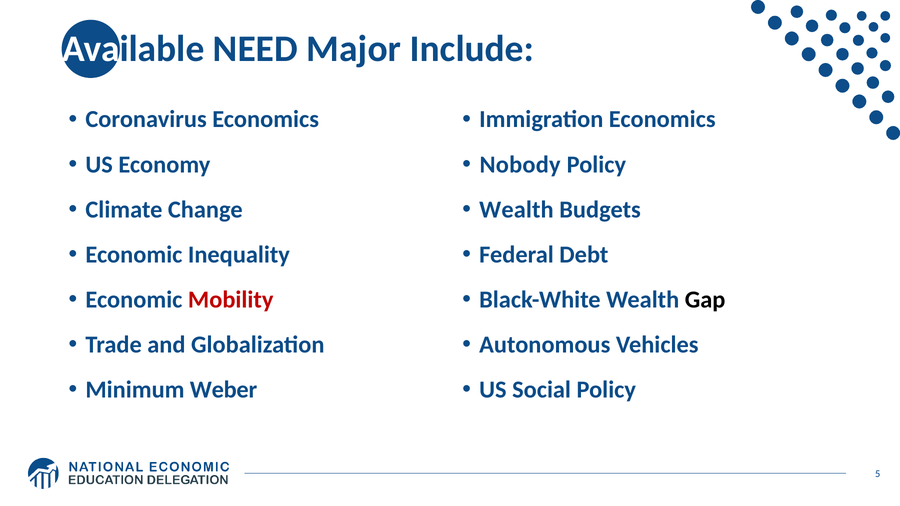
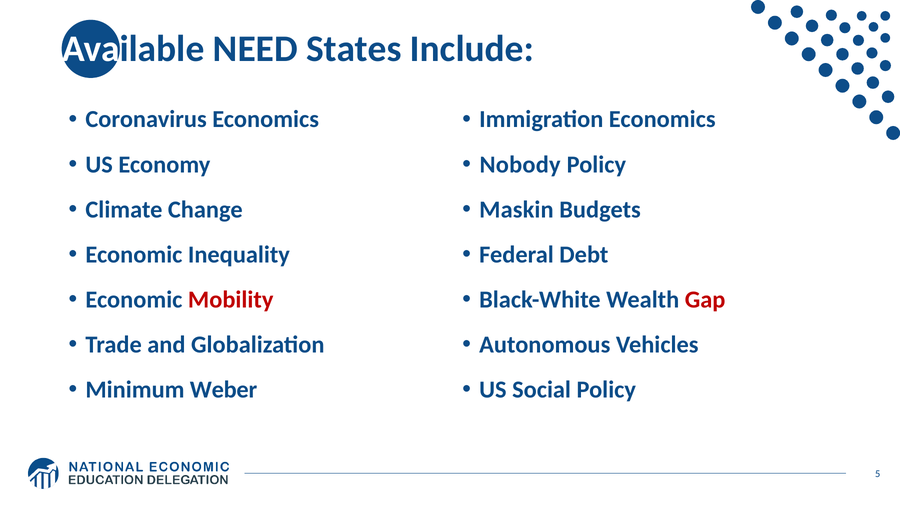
Major: Major -> States (354, 49)
Wealth: Wealth -> Maskin (516, 210)
Gap colour: black -> red (705, 300)
